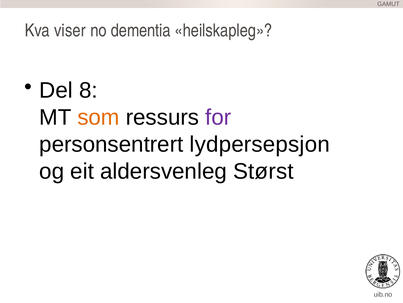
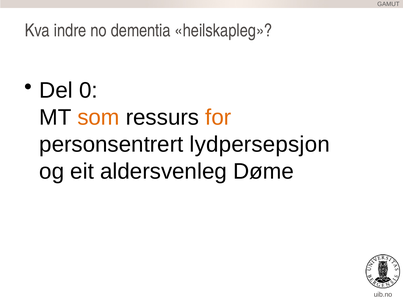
viser: viser -> indre (70, 31)
8: 8 -> 0 (88, 90)
for colour: purple -> orange (218, 117)
Størst: Størst -> Døme (264, 171)
